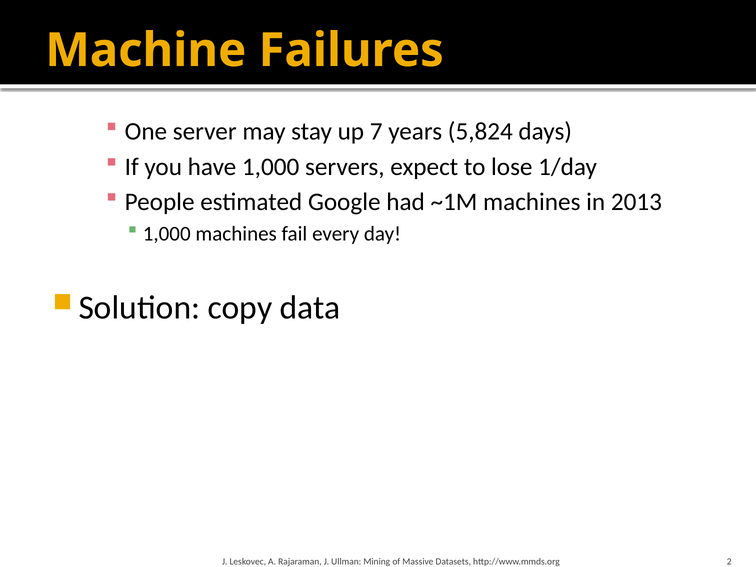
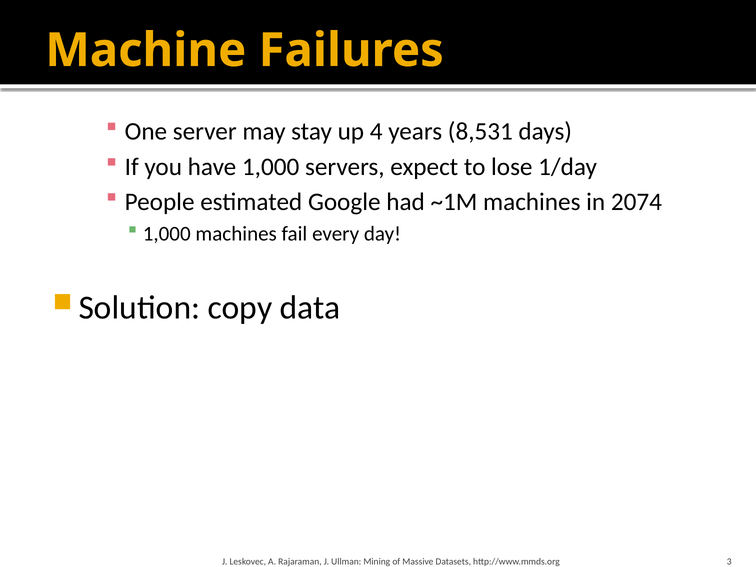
7: 7 -> 4 (376, 132)
5,824: 5,824 -> 8,531 (480, 132)
2013: 2013 -> 2074 (636, 202)
2: 2 -> 3 (729, 562)
